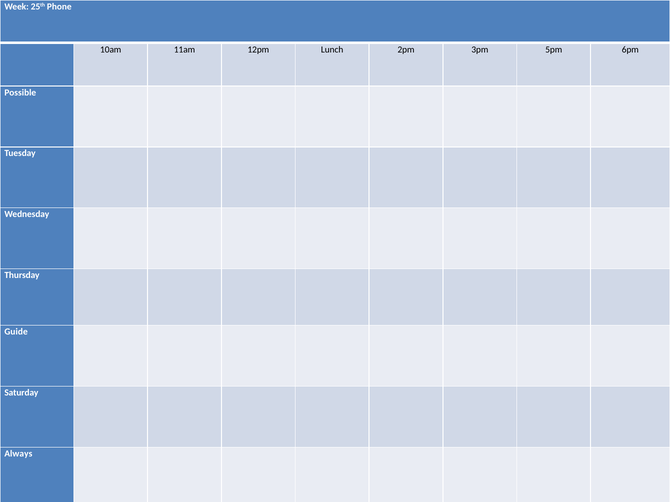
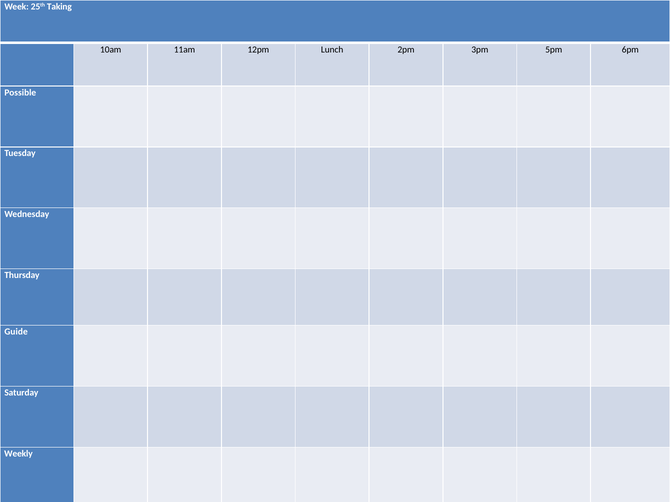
Phone: Phone -> Taking (59, 7)
Always: Always -> Weekly (18, 454)
